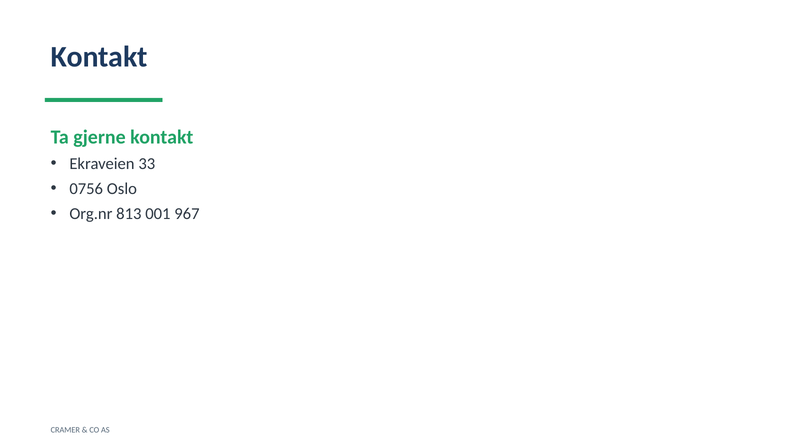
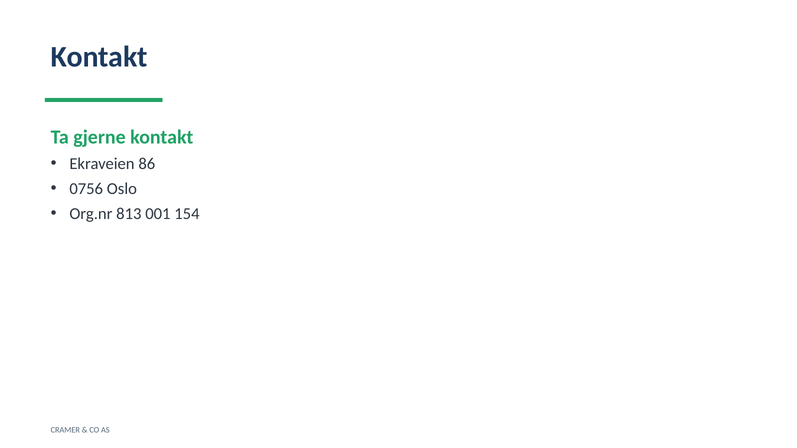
33: 33 -> 86 (147, 164)
967: 967 -> 154 (187, 214)
